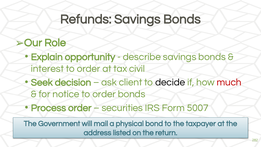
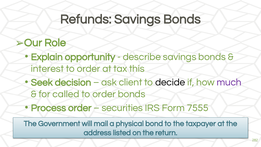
civil: civil -> this (137, 69)
much colour: red -> purple (229, 82)
notice: notice -> called (66, 94)
5007: 5007 -> 7555 (198, 108)
